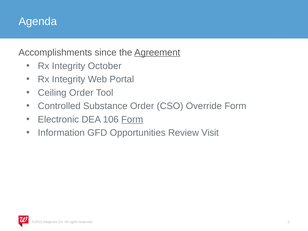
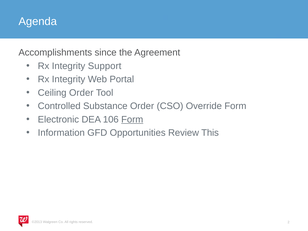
Agreement underline: present -> none (157, 53)
October: October -> Support (105, 66)
Visit: Visit -> This (210, 133)
